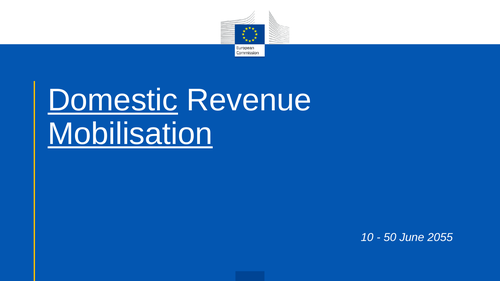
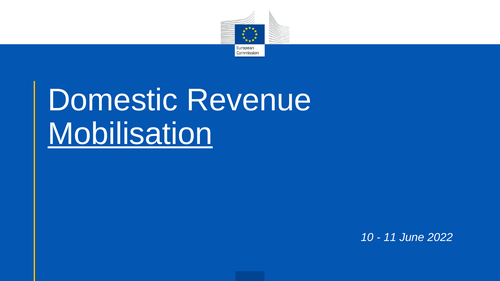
Domestic underline: present -> none (113, 100)
50: 50 -> 11 (390, 237)
2055: 2055 -> 2022 (440, 237)
